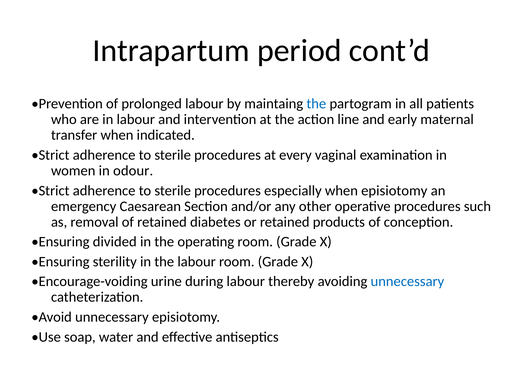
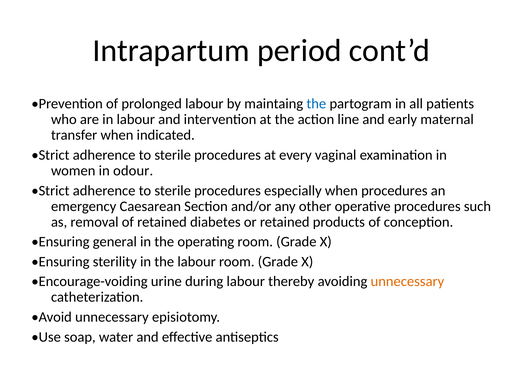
when episiotomy: episiotomy -> procedures (394, 191)
divided: divided -> general (115, 242)
unnecessary colour: blue -> orange (407, 282)
